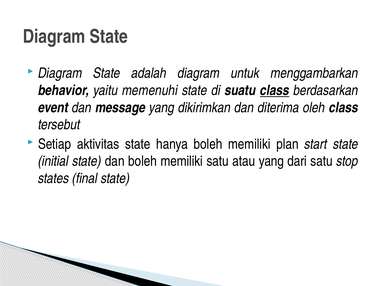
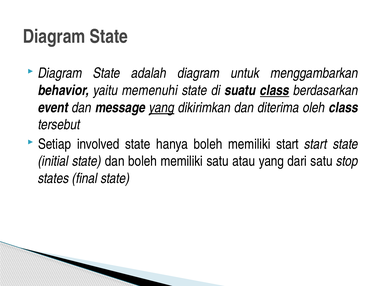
yang underline: none -> present (162, 107)
aktivitas: aktivitas -> involved (98, 144)
memiliki plan: plan -> start (288, 144)
